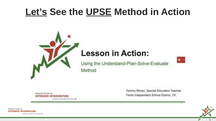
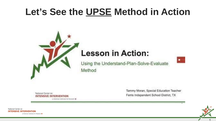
Let’s underline: present -> none (36, 12)
